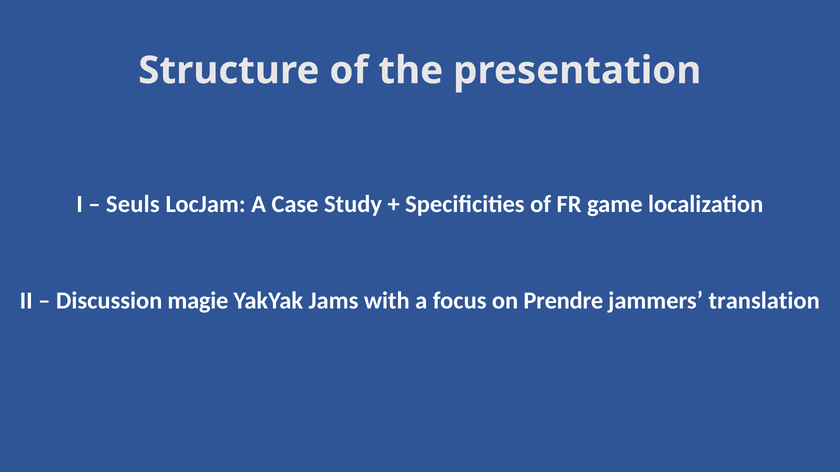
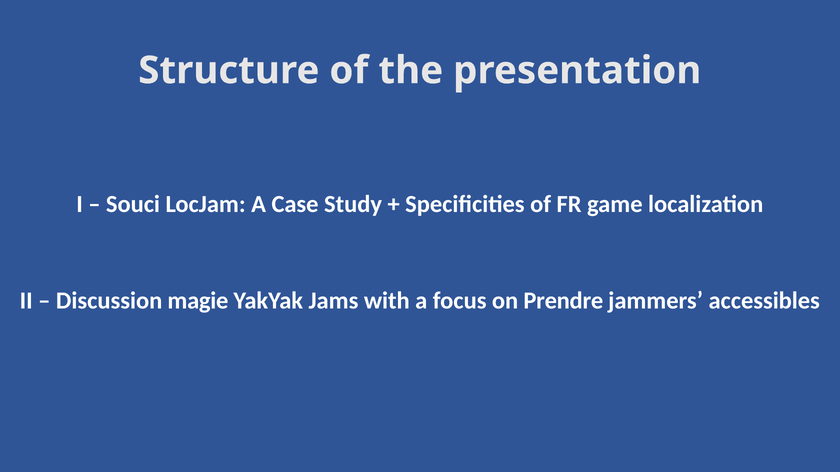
Seuls: Seuls -> Souci (133, 204)
translation: translation -> accessibles (764, 301)
